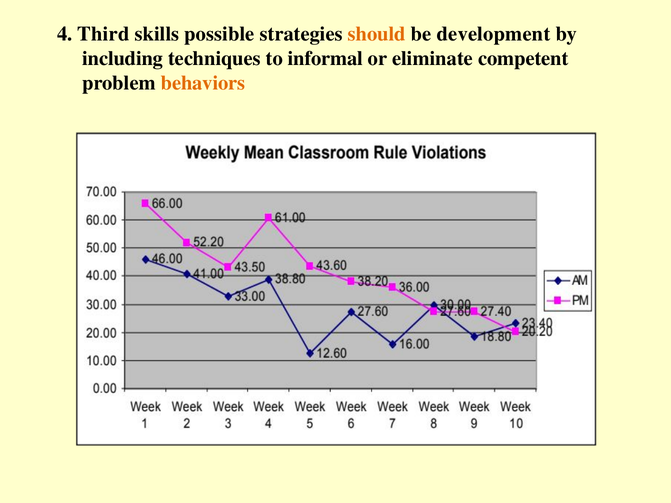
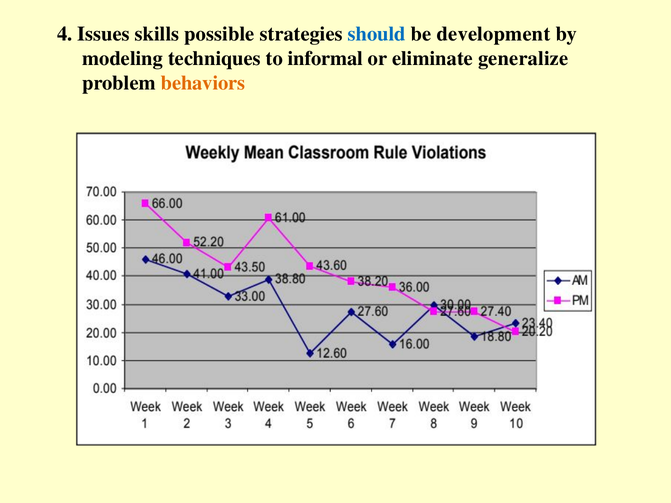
Third: Third -> Issues (104, 34)
should colour: orange -> blue (377, 34)
including: including -> modeling (123, 58)
competent: competent -> generalize (523, 58)
